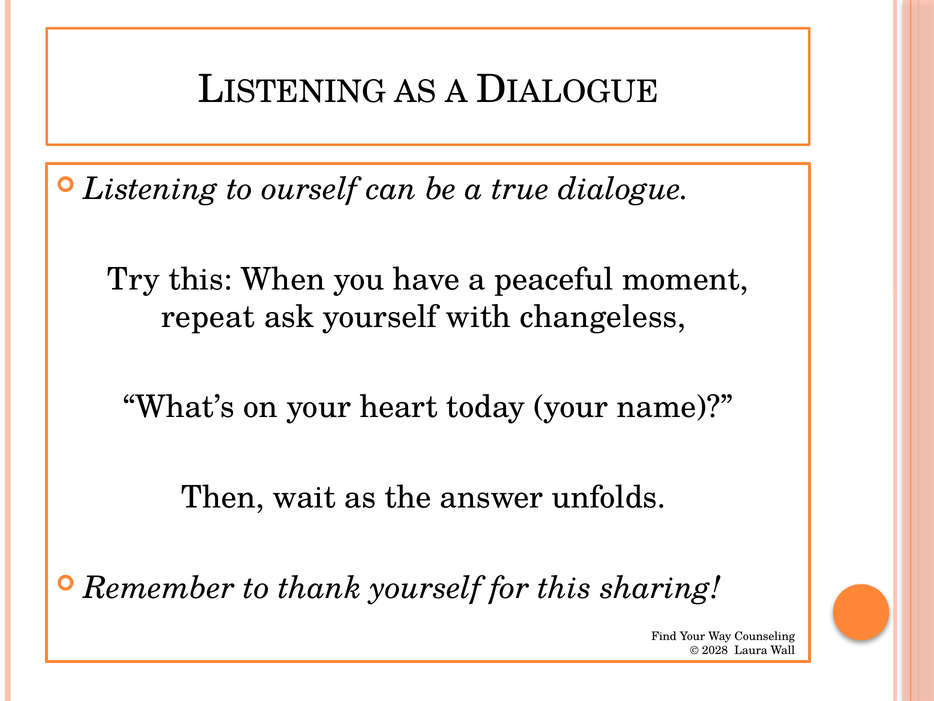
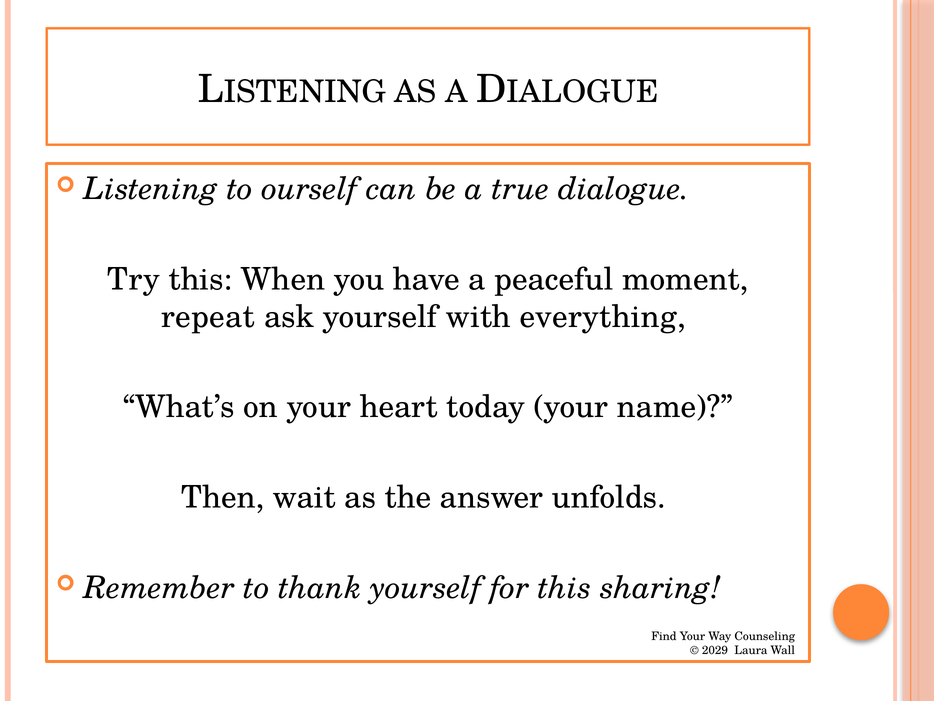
changeless: changeless -> everything (603, 317)
2028: 2028 -> 2029 (715, 650)
